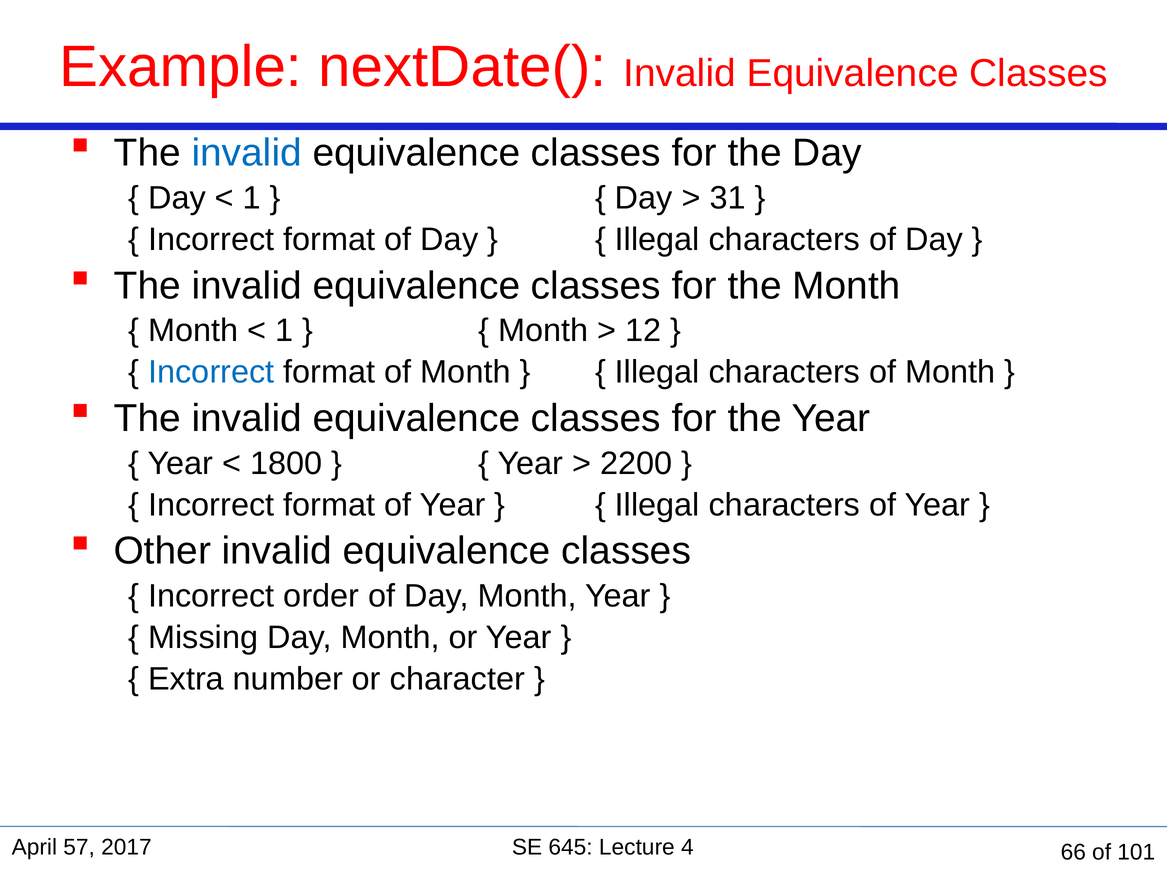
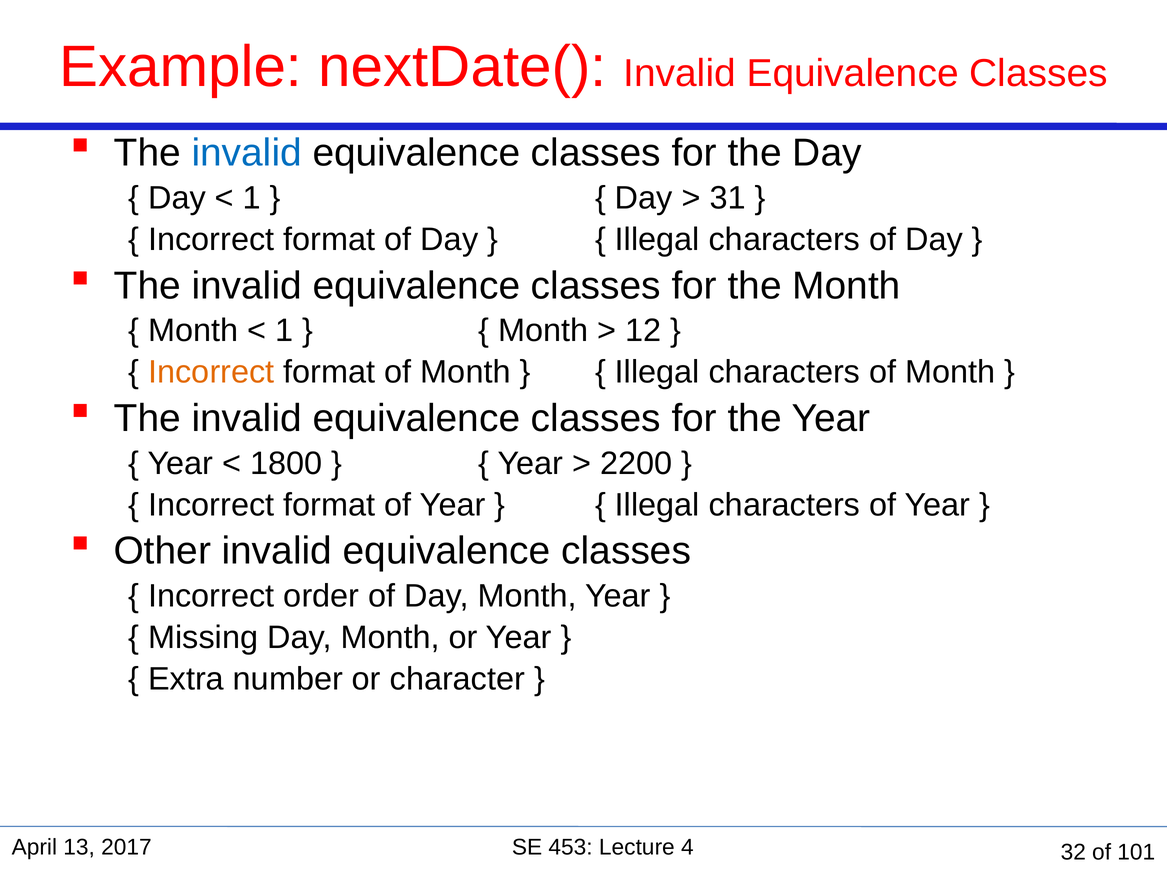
Incorrect colour: blue -> orange (211, 372)
57: 57 -> 13 (79, 848)
645: 645 -> 453 (571, 848)
66: 66 -> 32 (1073, 853)
